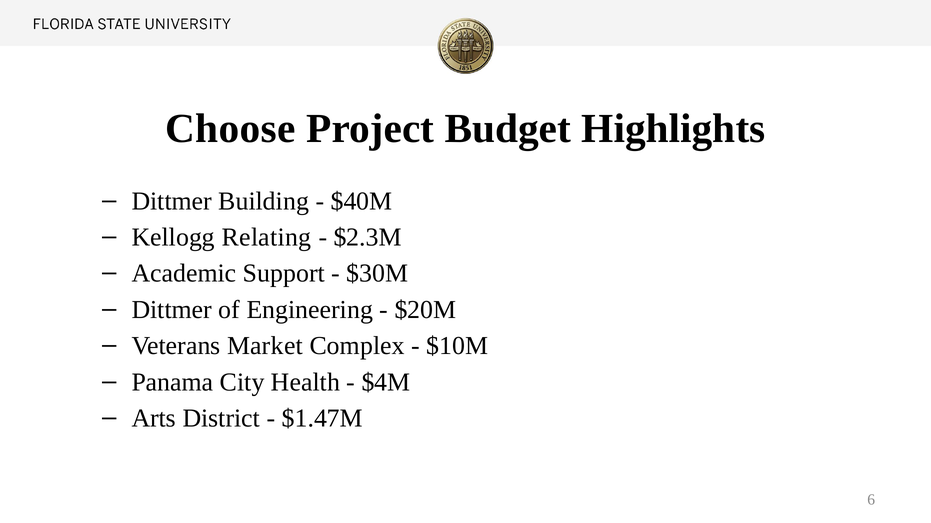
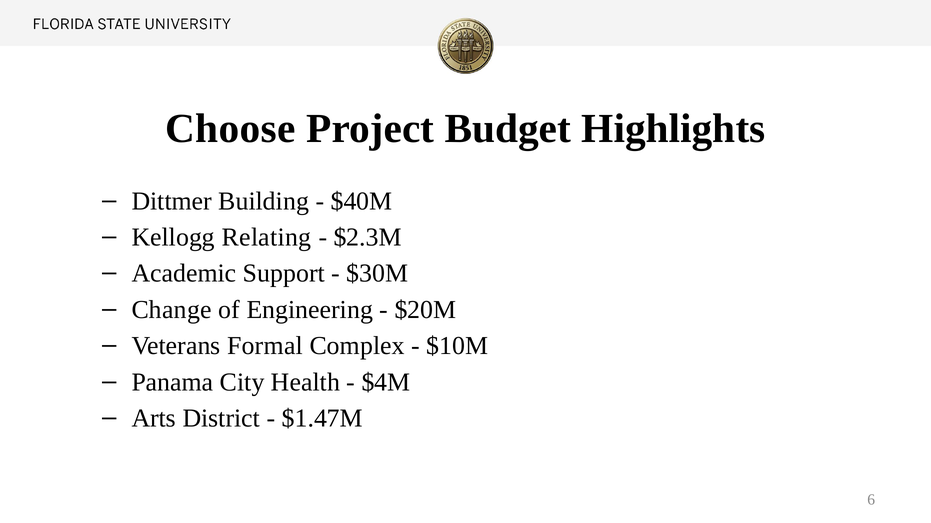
Dittmer: Dittmer -> Change (172, 310)
Market: Market -> Formal (265, 346)
